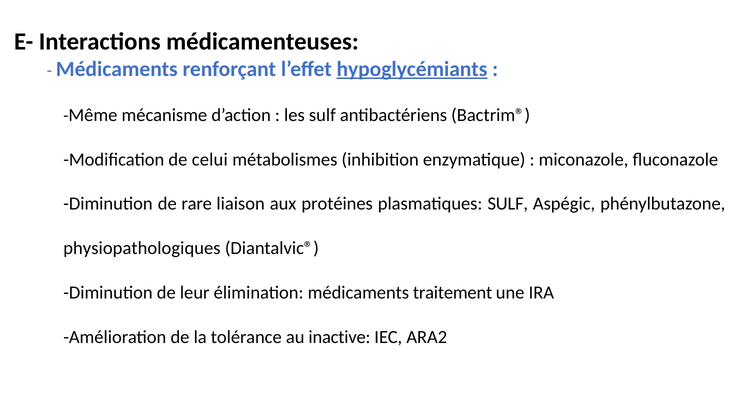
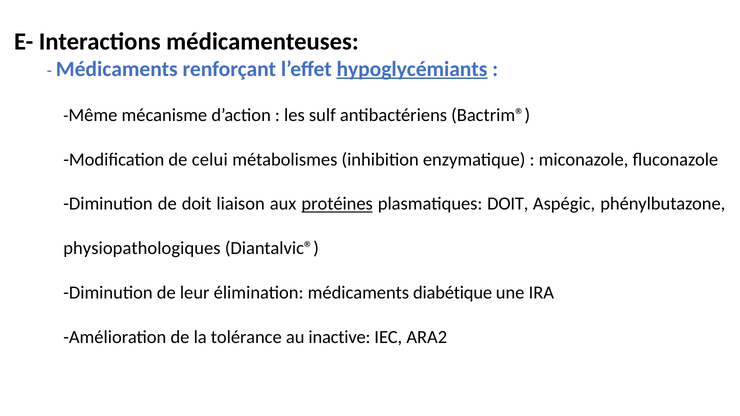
de rare: rare -> doit (197, 204)
protéines underline: none -> present (337, 204)
plasmatiques SULF: SULF -> DOIT (508, 204)
traitement: traitement -> diabétique (453, 293)
